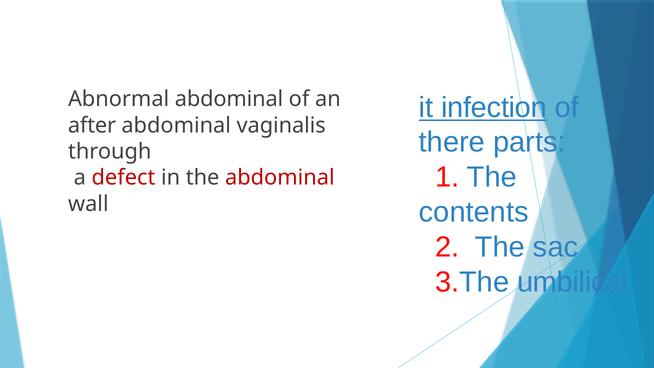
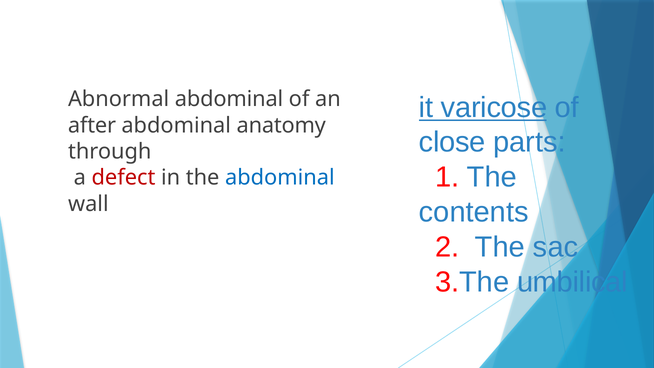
infection: infection -> varicose (494, 107)
vaginalis: vaginalis -> anatomy (281, 125)
there: there -> close (452, 142)
abdominal colour: red -> blue (280, 178)
